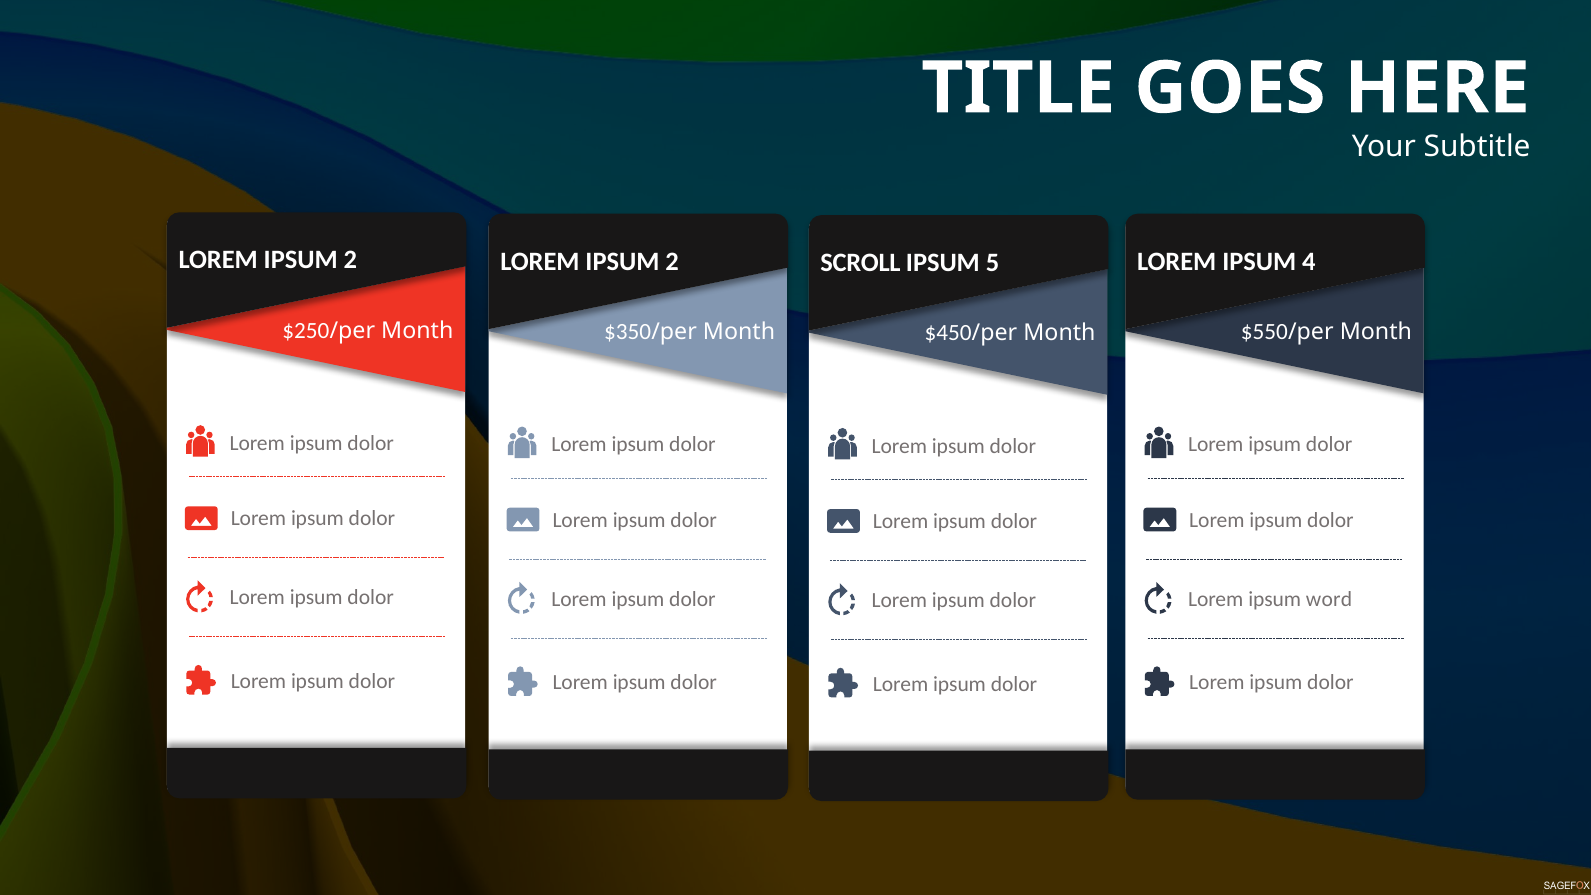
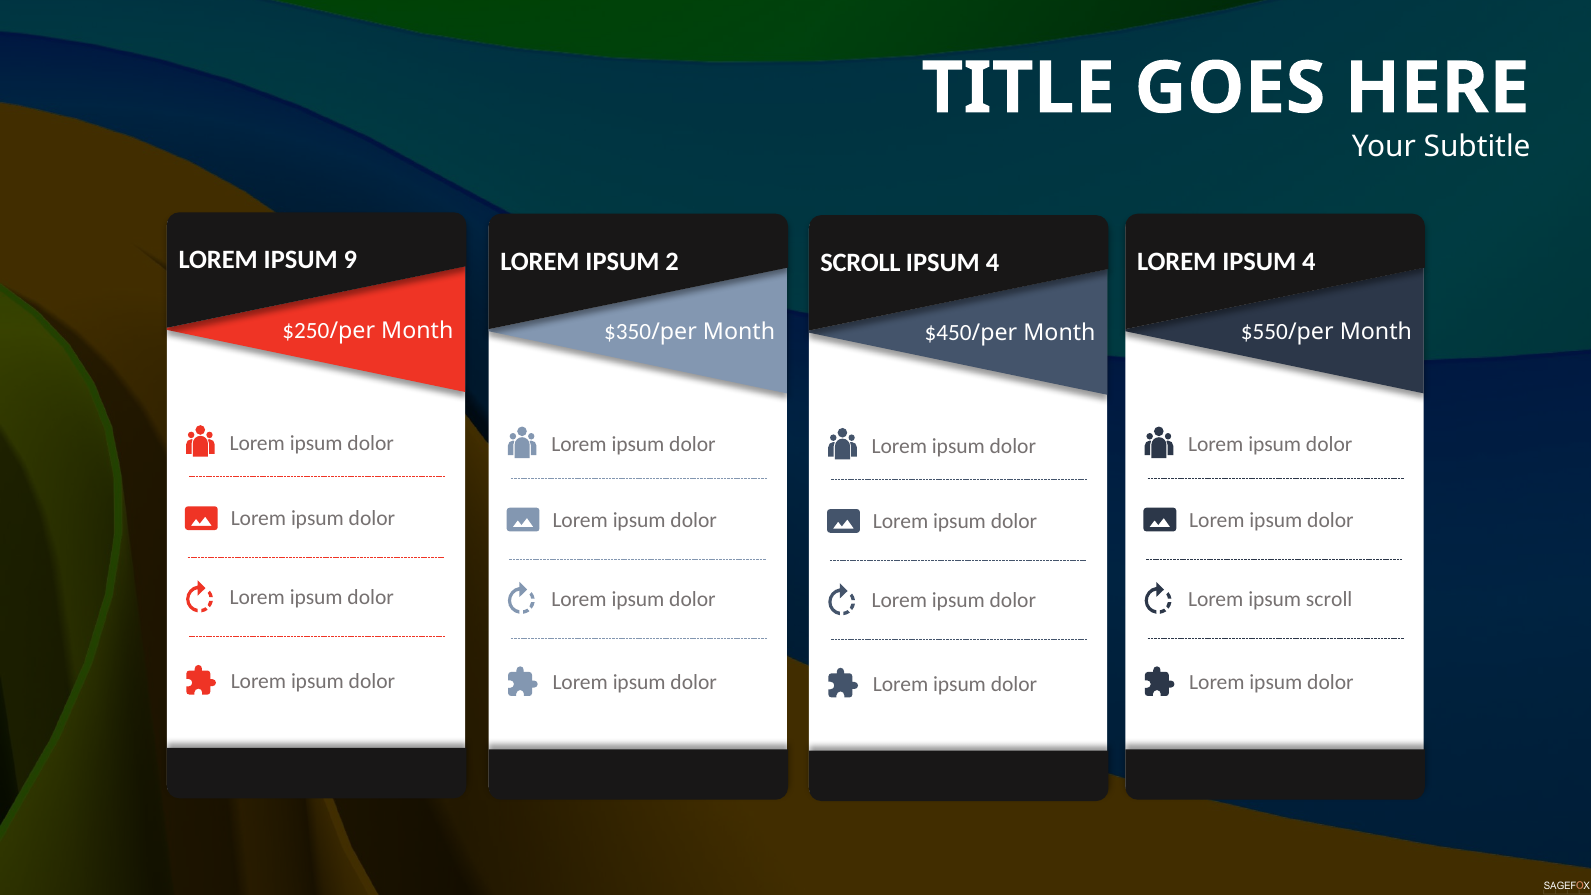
2: 2 -> 9 (350, 260)
5: 5 -> 4 (993, 263)
ipsum word: word -> scroll (1329, 599)
